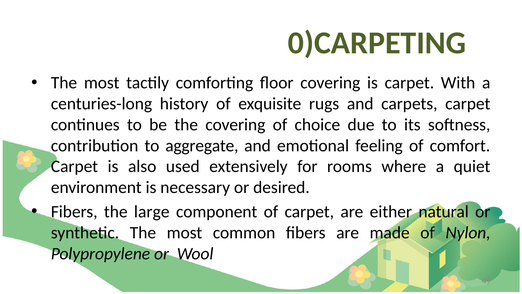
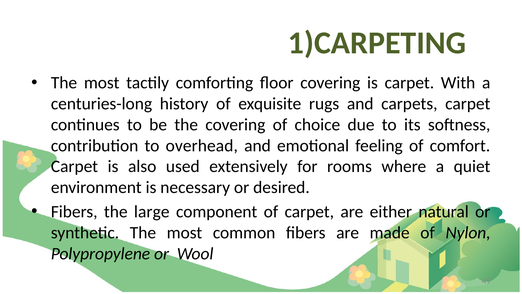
0)CARPETING: 0)CARPETING -> 1)CARPETING (377, 43)
aggregate: aggregate -> overhead (202, 145)
